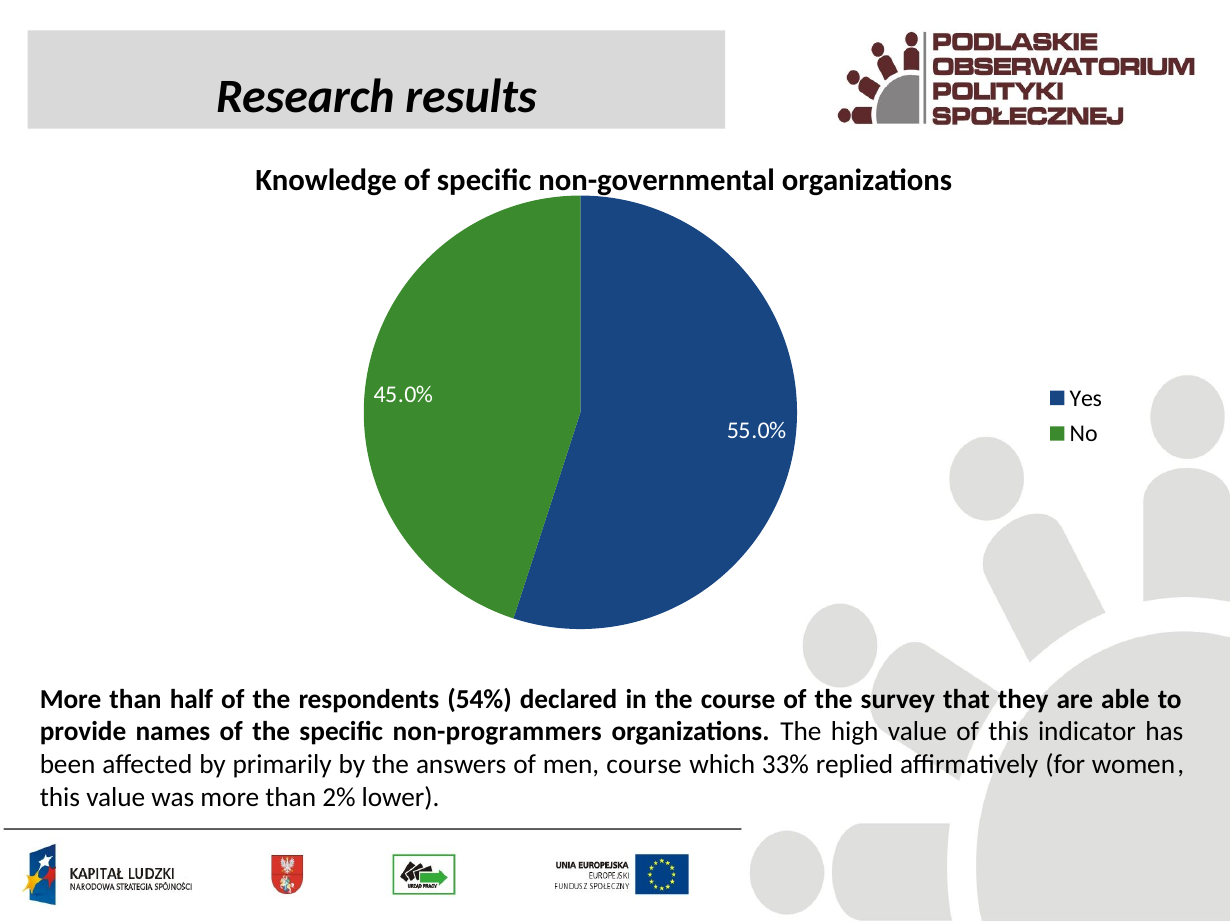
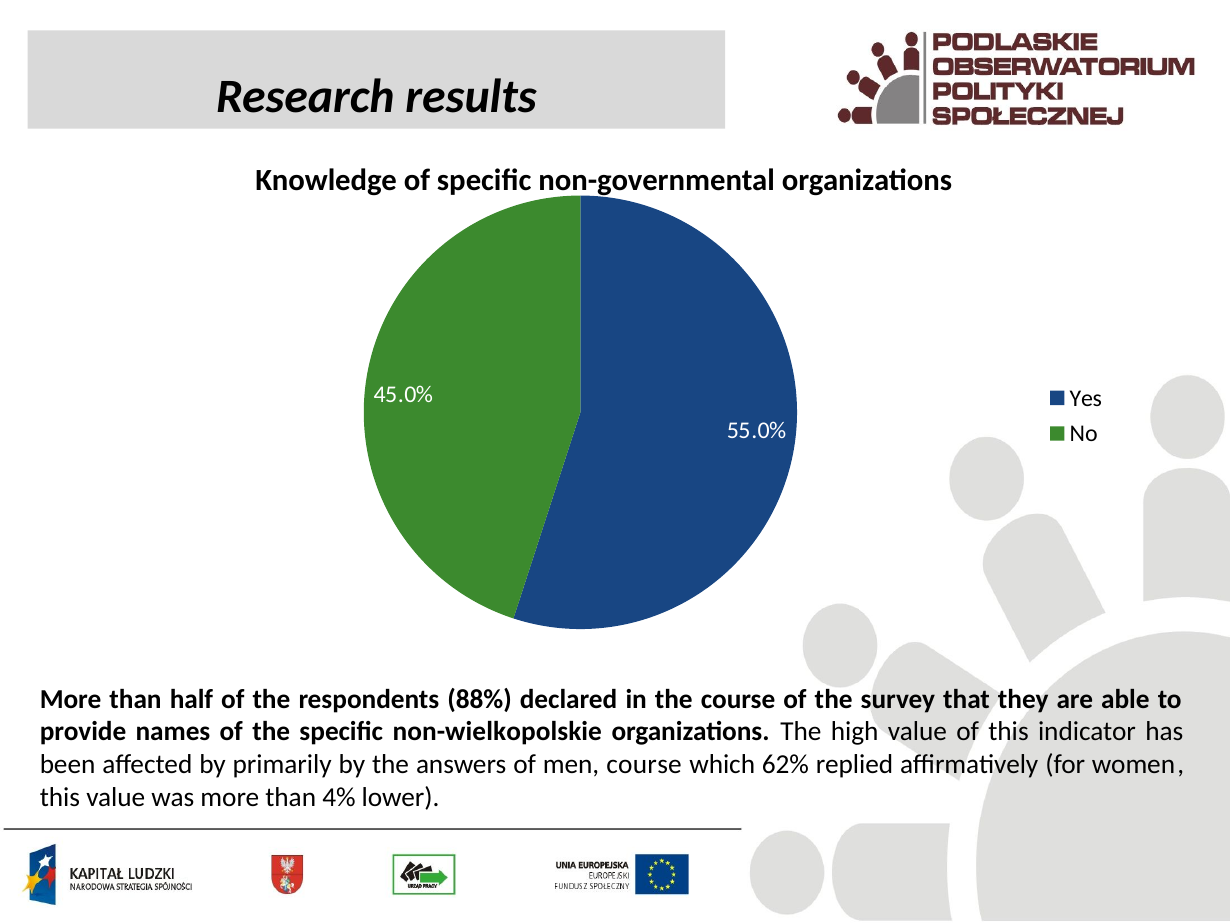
54%: 54% -> 88% (480, 699)
non-programmers: non-programmers -> non-wielkopolskie (497, 731)
33%: 33% -> 62% (785, 764)
2%: 2% -> 4% (339, 797)
